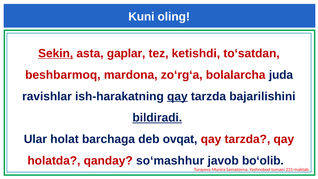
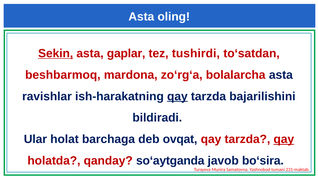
Kuni: Kuni -> Asta (141, 17)
ketishdi: ketishdi -> tushirdi (196, 53)
bolalarcha juda: juda -> asta (281, 75)
bildiradi underline: present -> none (157, 118)
qay underline: none -> present (284, 139)
so‘mashhur: so‘mashhur -> so‘aytganda (170, 161)
bo‘olib: bo‘olib -> bo‘sira (263, 161)
